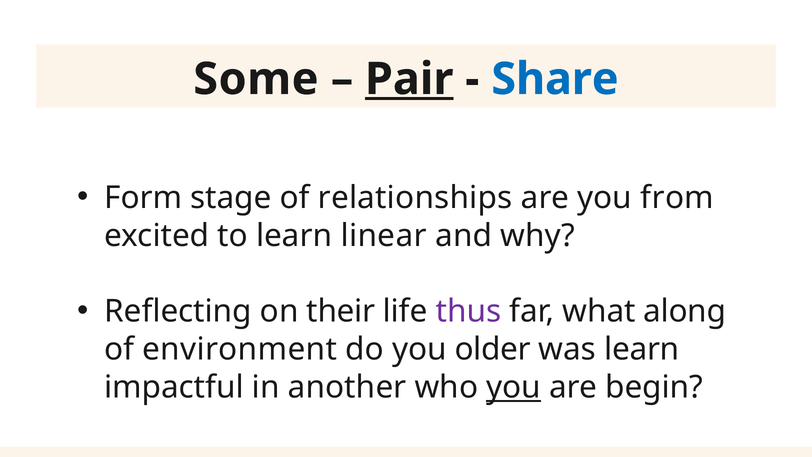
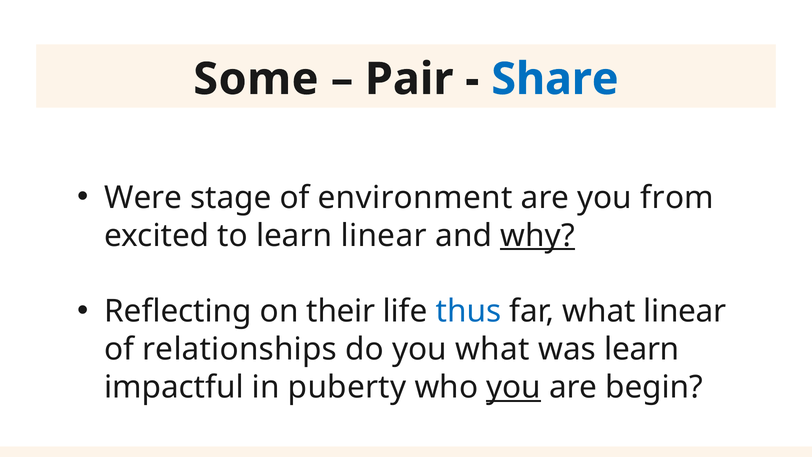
Pair underline: present -> none (409, 79)
Form: Form -> Were (143, 198)
relationships: relationships -> environment (415, 198)
why underline: none -> present (537, 235)
thus colour: purple -> blue (468, 311)
what along: along -> linear (685, 311)
environment: environment -> relationships (240, 349)
you older: older -> what (492, 349)
another: another -> puberty (347, 387)
